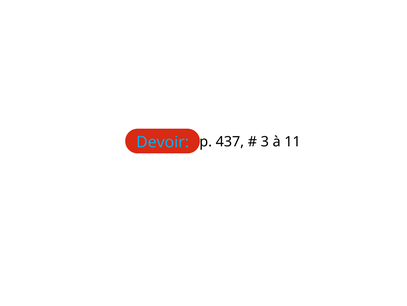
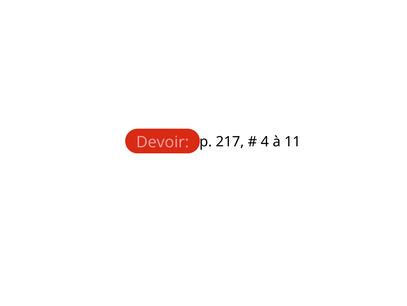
Devoir colour: light blue -> pink (163, 142)
437: 437 -> 217 (230, 141)
3: 3 -> 4 (265, 141)
